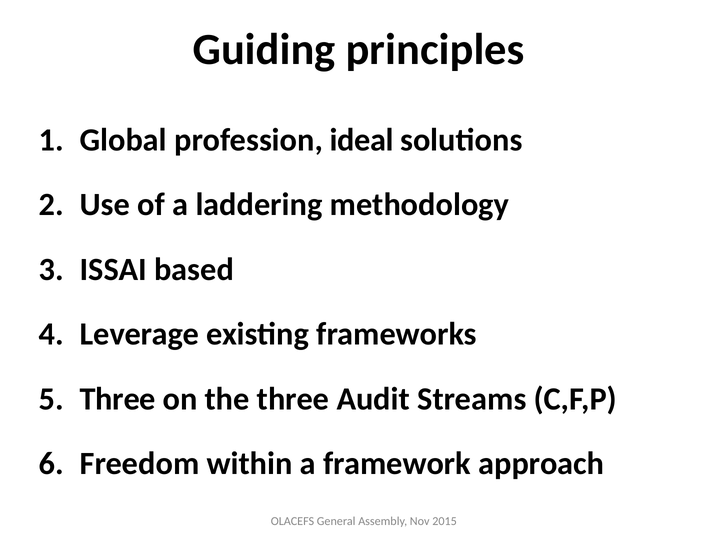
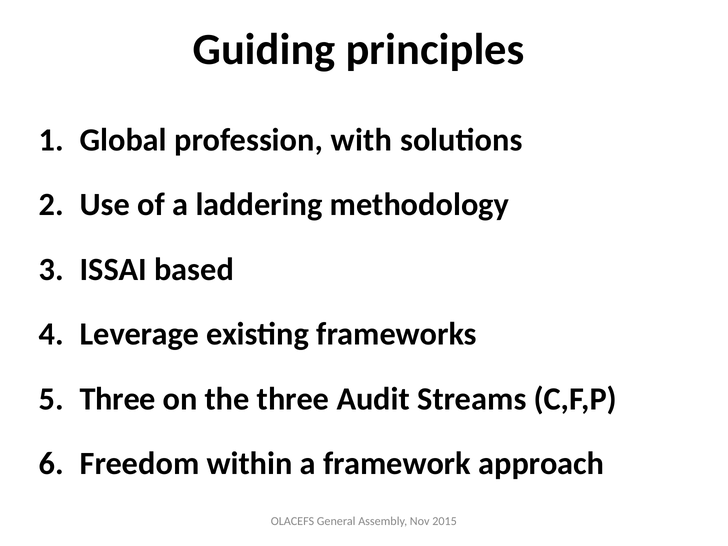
ideal: ideal -> with (361, 140)
